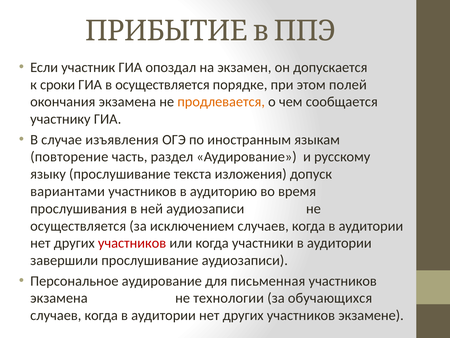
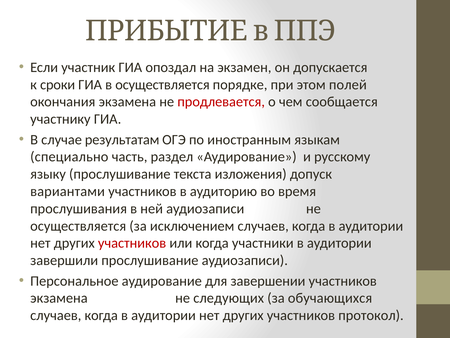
продлевается colour: orange -> red (221, 102)
изъявления: изъявления -> результатам (122, 139)
повторение: повторение -> специально (69, 157)
письменная: письменная -> завершении (268, 281)
технологии: технологии -> следующих (229, 298)
экзамене: экзамене -> протокол (371, 315)
